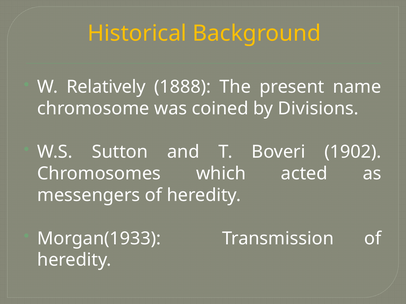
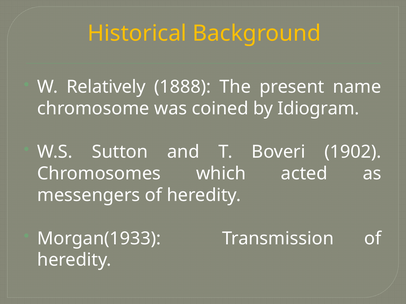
Divisions: Divisions -> Idiogram (318, 109)
